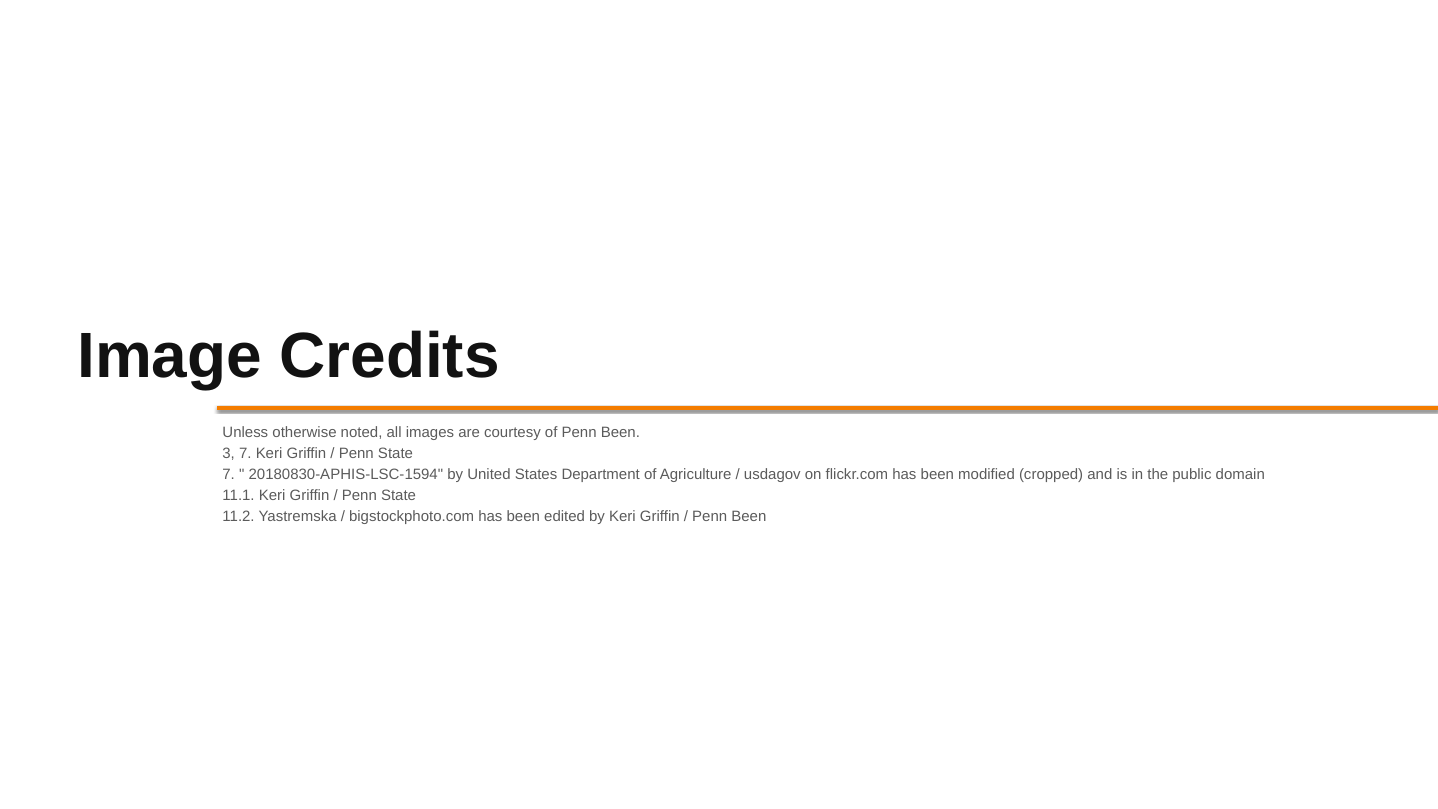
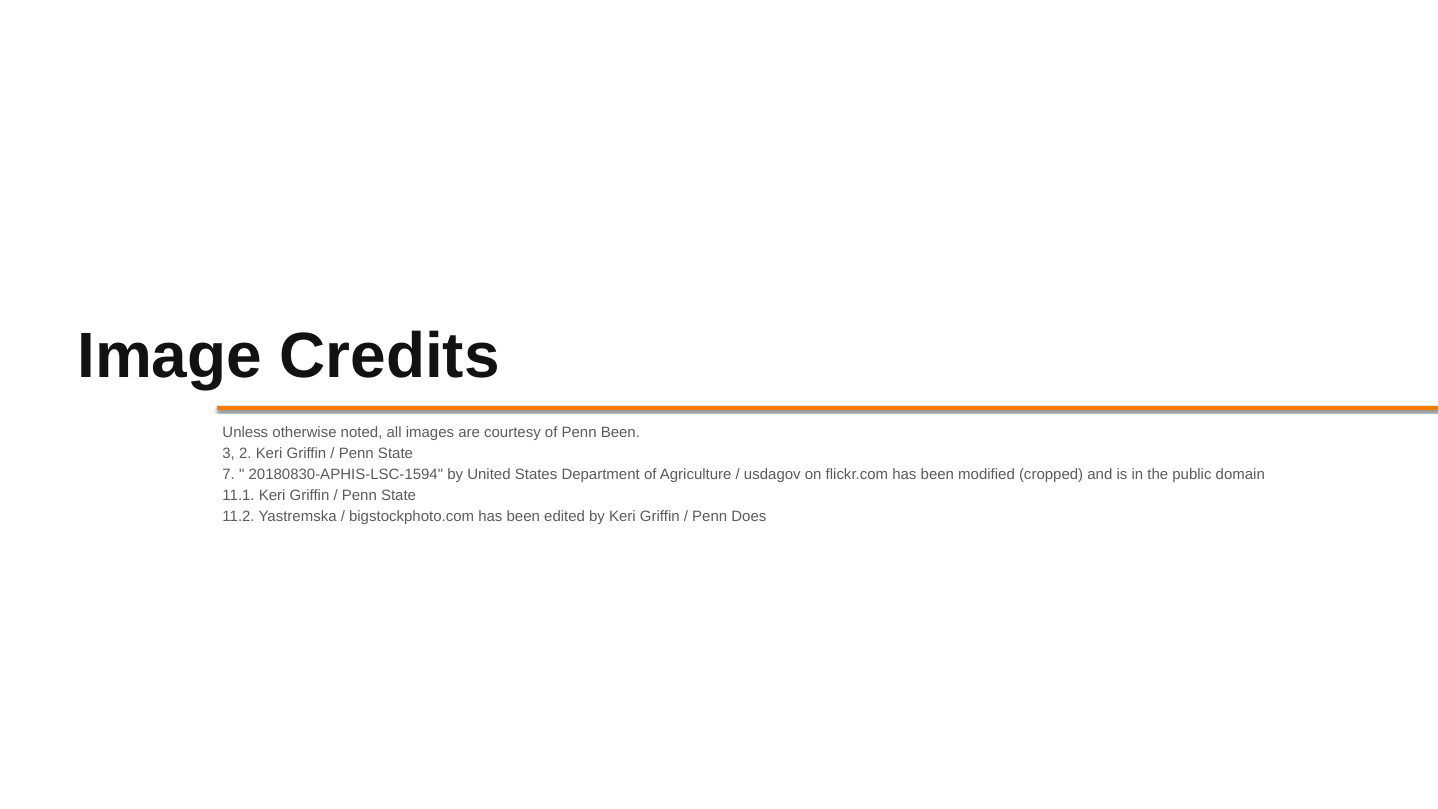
3 7: 7 -> 2 (245, 453)
Been: Been -> Does (749, 516)
